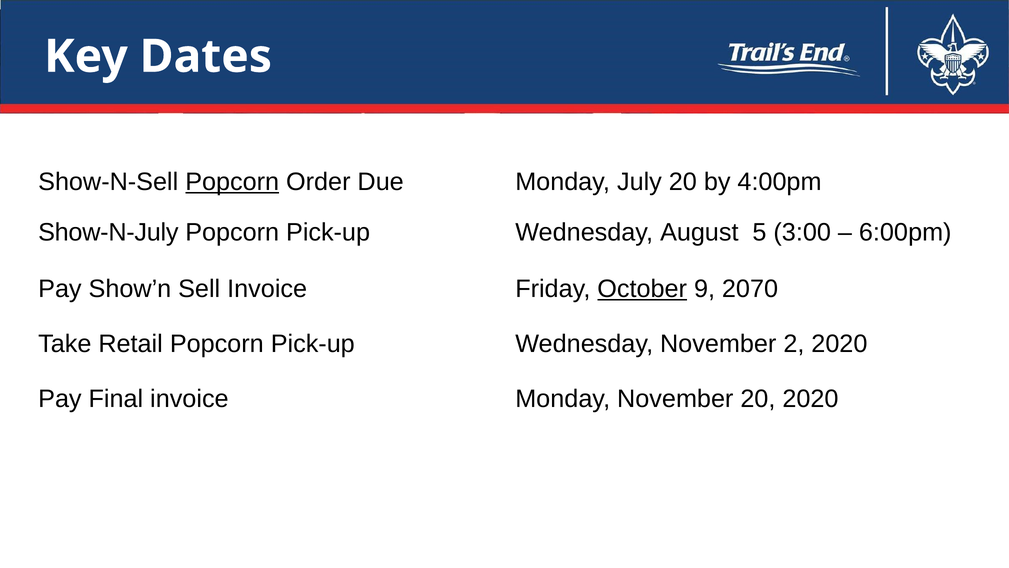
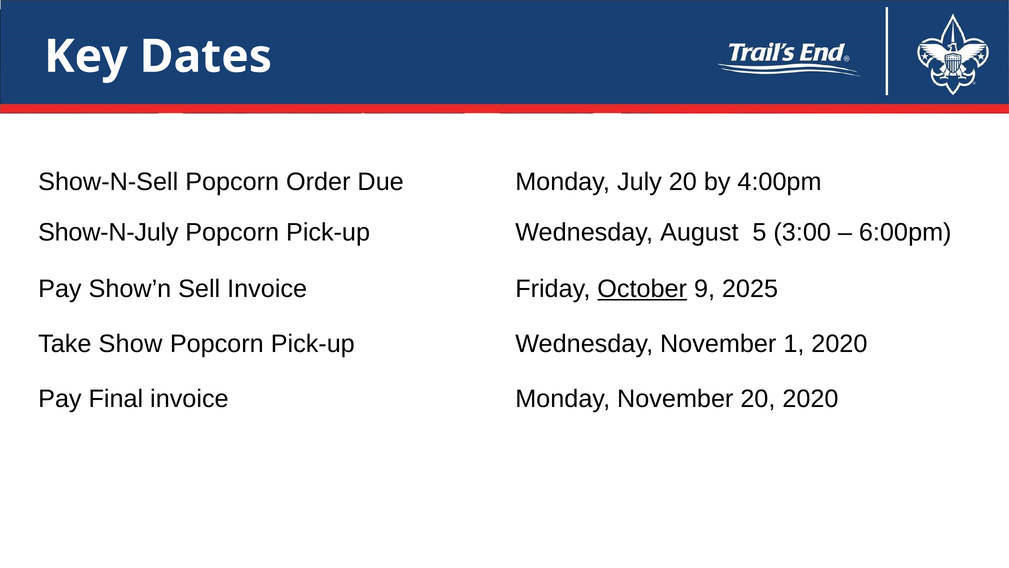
Popcorn underline: present -> none (232, 182)
2070: 2070 -> 2025 (750, 289)
Retail: Retail -> Show (130, 344)
2: 2 -> 1 (794, 344)
